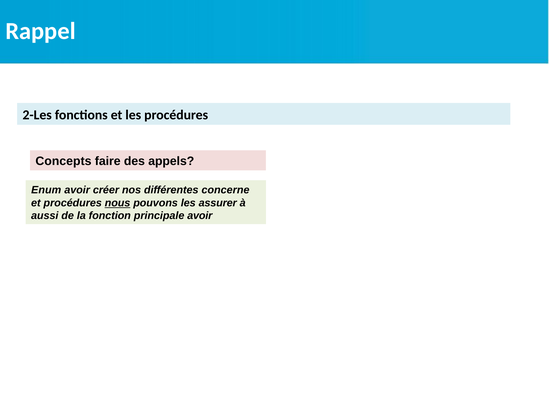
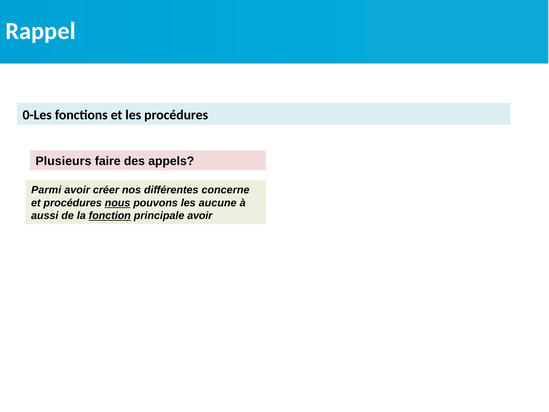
2-Les: 2-Les -> 0-Les (37, 115)
Concepts: Concepts -> Plusieurs (63, 161)
Enum: Enum -> Parmi (46, 190)
assurer: assurer -> aucune (218, 203)
fonction underline: none -> present (110, 216)
